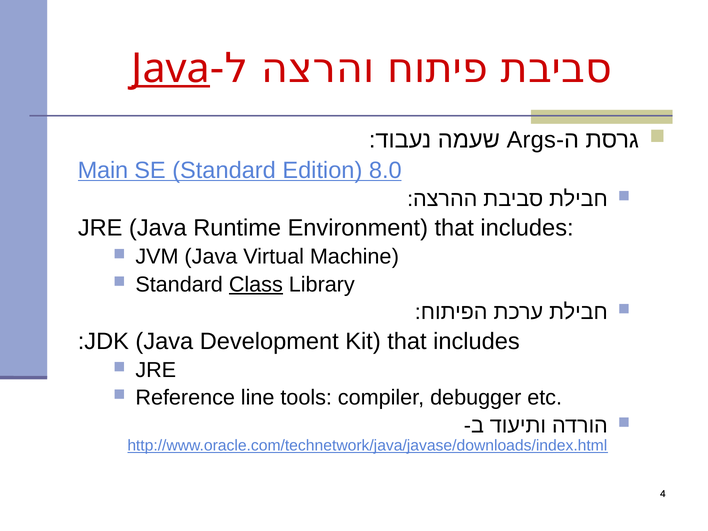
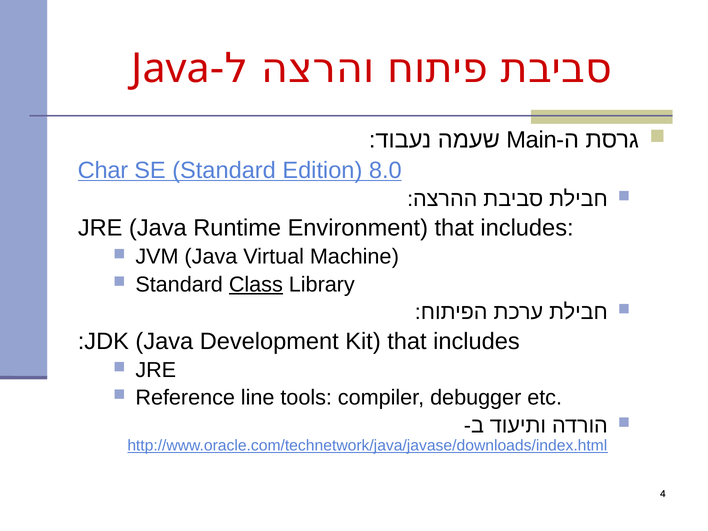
Java underline: present -> none (171, 69)
Args: Args -> Main (531, 140)
Main: Main -> Char (103, 170)
